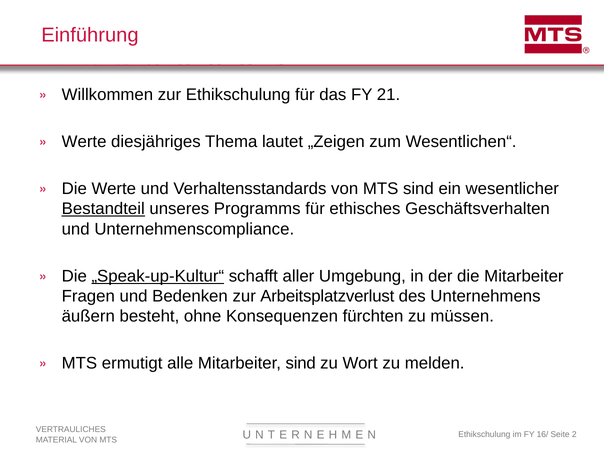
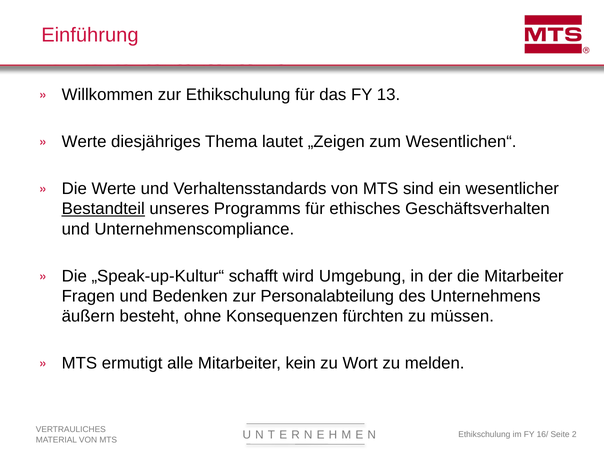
21: 21 -> 13 (388, 95)
„Speak-up-Kultur“ underline: present -> none (158, 276)
aller: aller -> wird (298, 276)
Arbeitsplatzverlust: Arbeitsplatzverlust -> Personalabteilung (327, 296)
Mitarbeiter sind: sind -> kein (301, 363)
